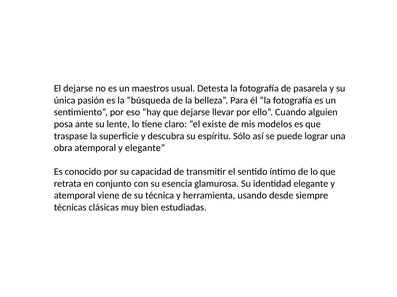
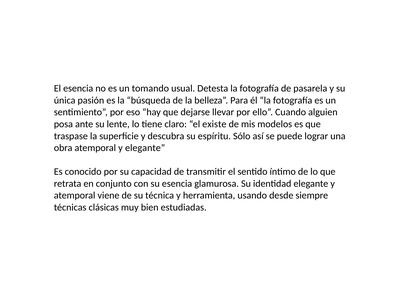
El dejarse: dejarse -> esencia (78, 89)
maestros: maestros -> tomando (150, 89)
